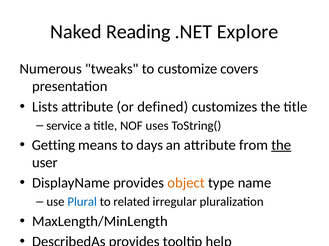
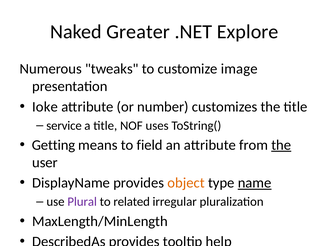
Reading: Reading -> Greater (138, 32)
covers: covers -> image (239, 69)
Lists: Lists -> Ioke (45, 107)
defined: defined -> number (163, 107)
days: days -> field (150, 145)
name underline: none -> present (255, 183)
Plural colour: blue -> purple (82, 202)
